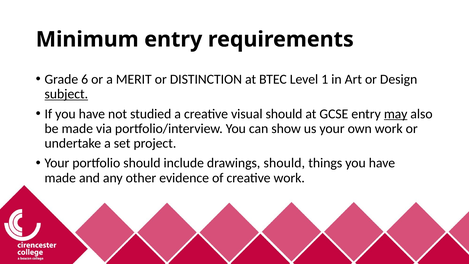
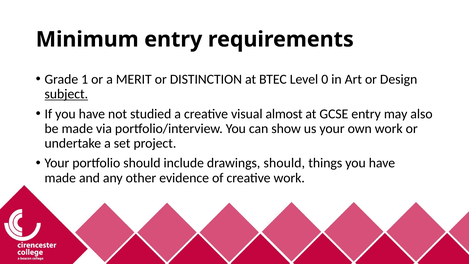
6: 6 -> 1 (85, 79)
1: 1 -> 0 (325, 79)
visual should: should -> almost (284, 114)
may underline: present -> none (396, 114)
